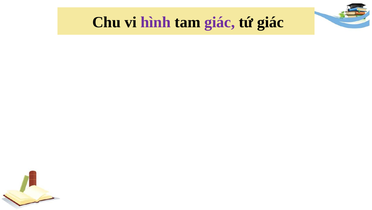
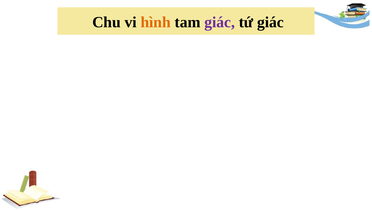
hình colour: purple -> orange (156, 22)
